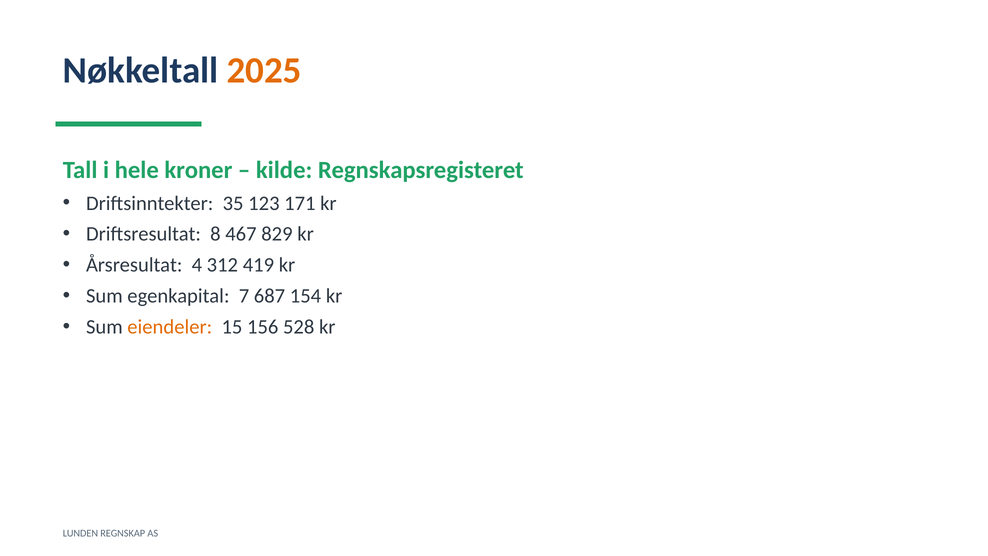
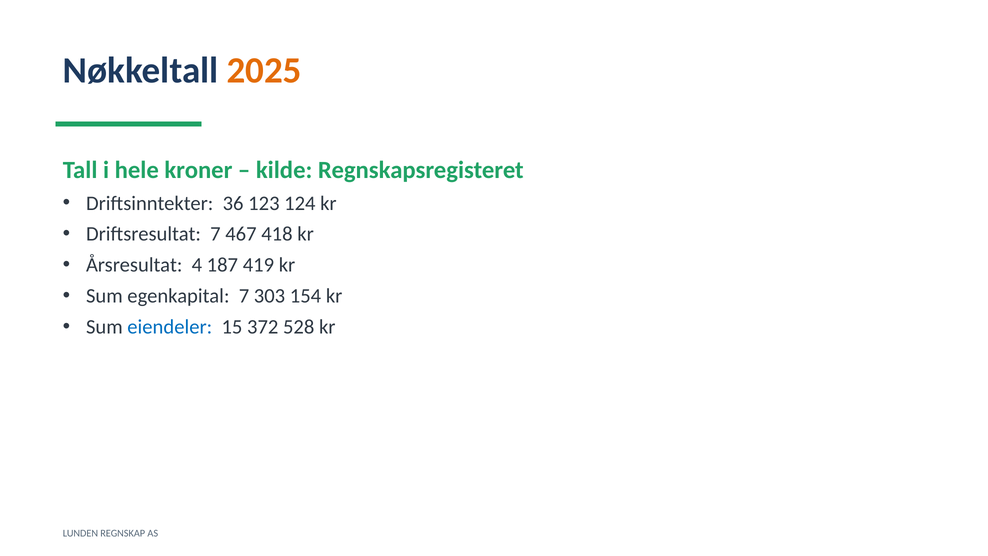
35: 35 -> 36 (233, 203)
171: 171 -> 124 (300, 203)
Driftsresultat 8: 8 -> 7 (215, 234)
829: 829 -> 418 (277, 234)
312: 312 -> 187 (222, 265)
687: 687 -> 303 (269, 296)
eiendeler colour: orange -> blue (170, 327)
156: 156 -> 372 (263, 327)
